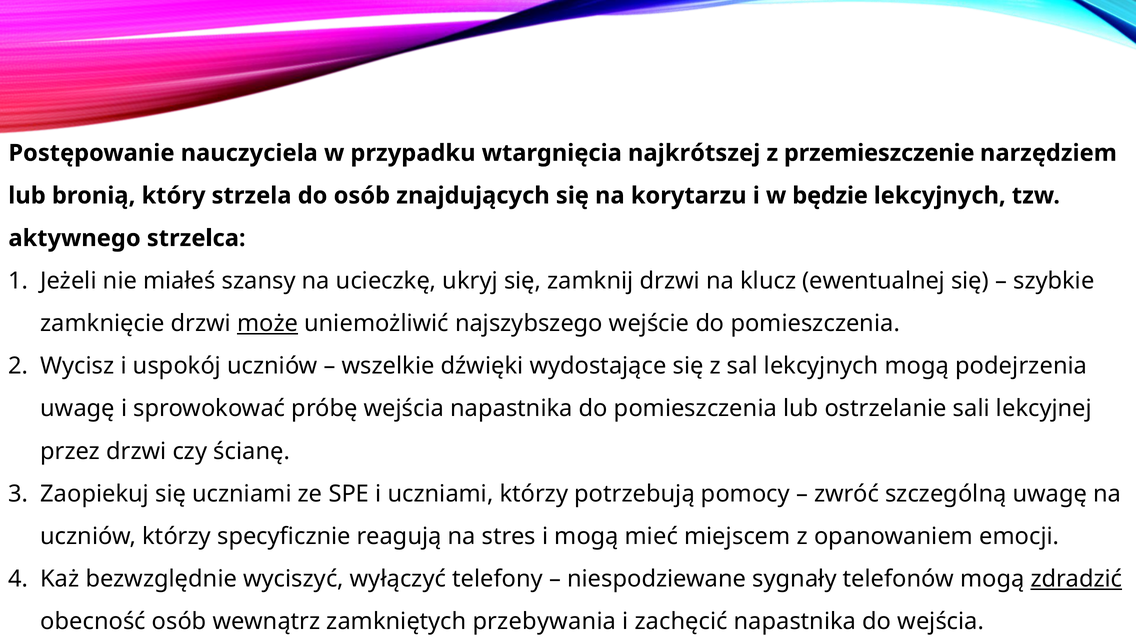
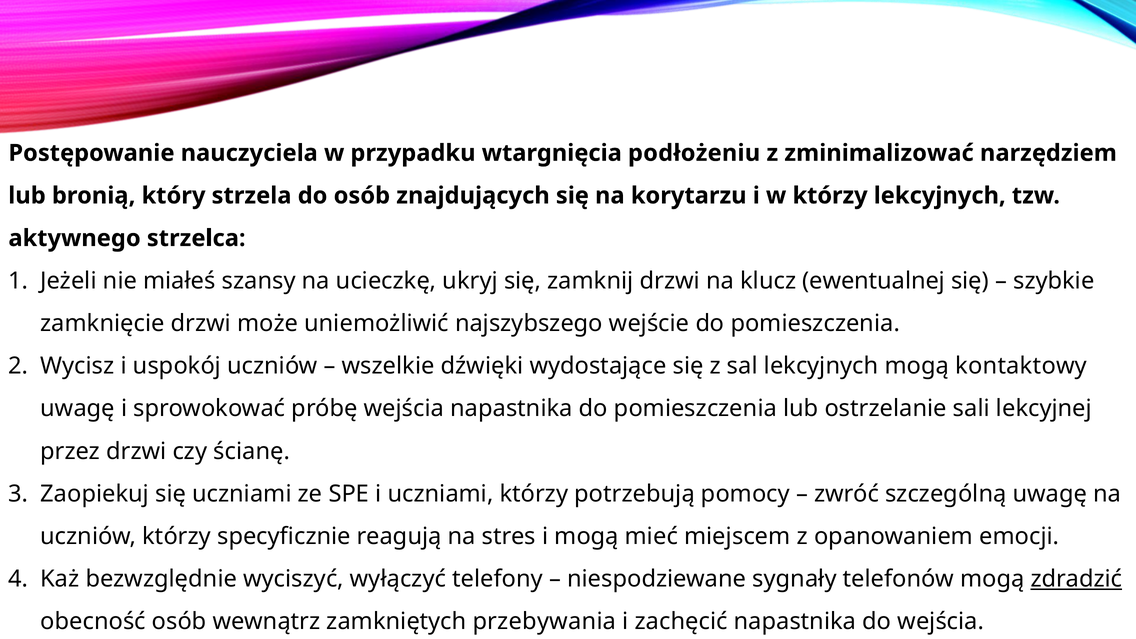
najkrótszej: najkrótszej -> podłożeniu (694, 153)
przemieszczenie: przemieszczenie -> zminimalizować (879, 153)
w będzie: będzie -> którzy (830, 196)
może underline: present -> none (268, 323)
podejrzenia: podejrzenia -> kontaktowy (1021, 366)
